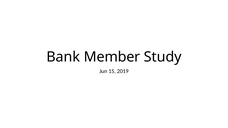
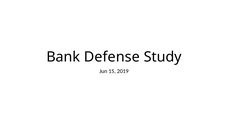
Member: Member -> Defense (112, 57)
